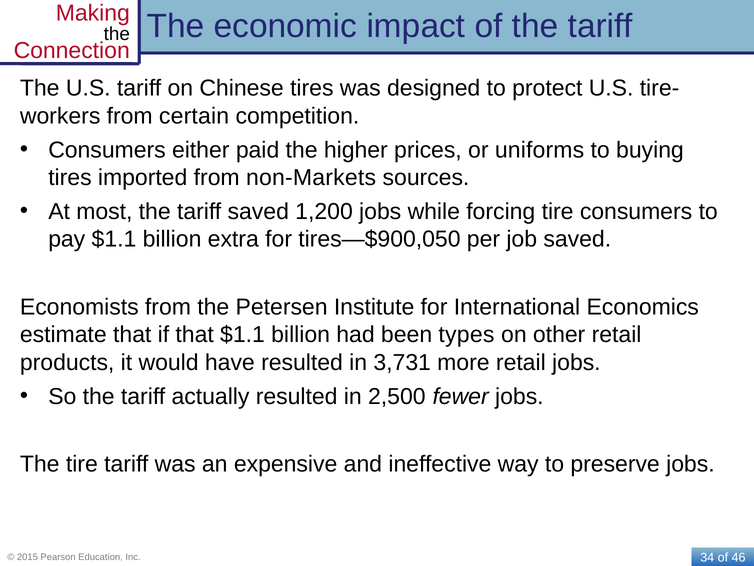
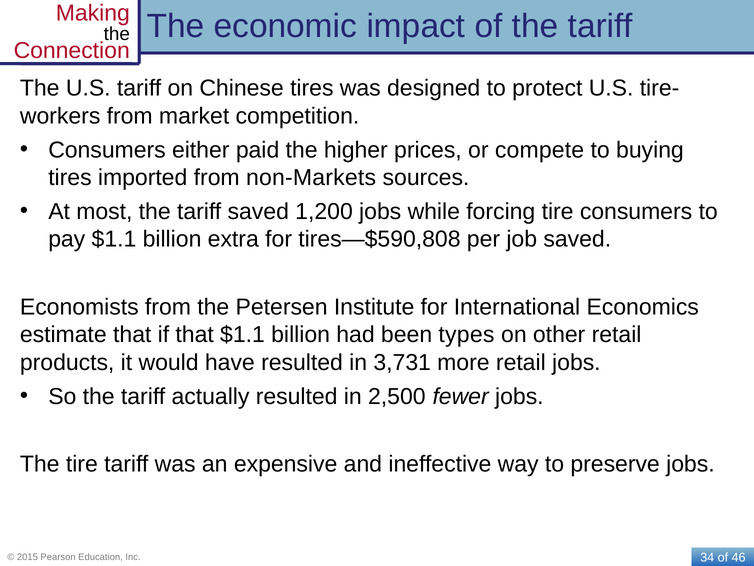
certain: certain -> market (194, 116)
uniforms: uniforms -> compete (540, 150)
tires—$900,050: tires—$900,050 -> tires—$590,808 (379, 239)
